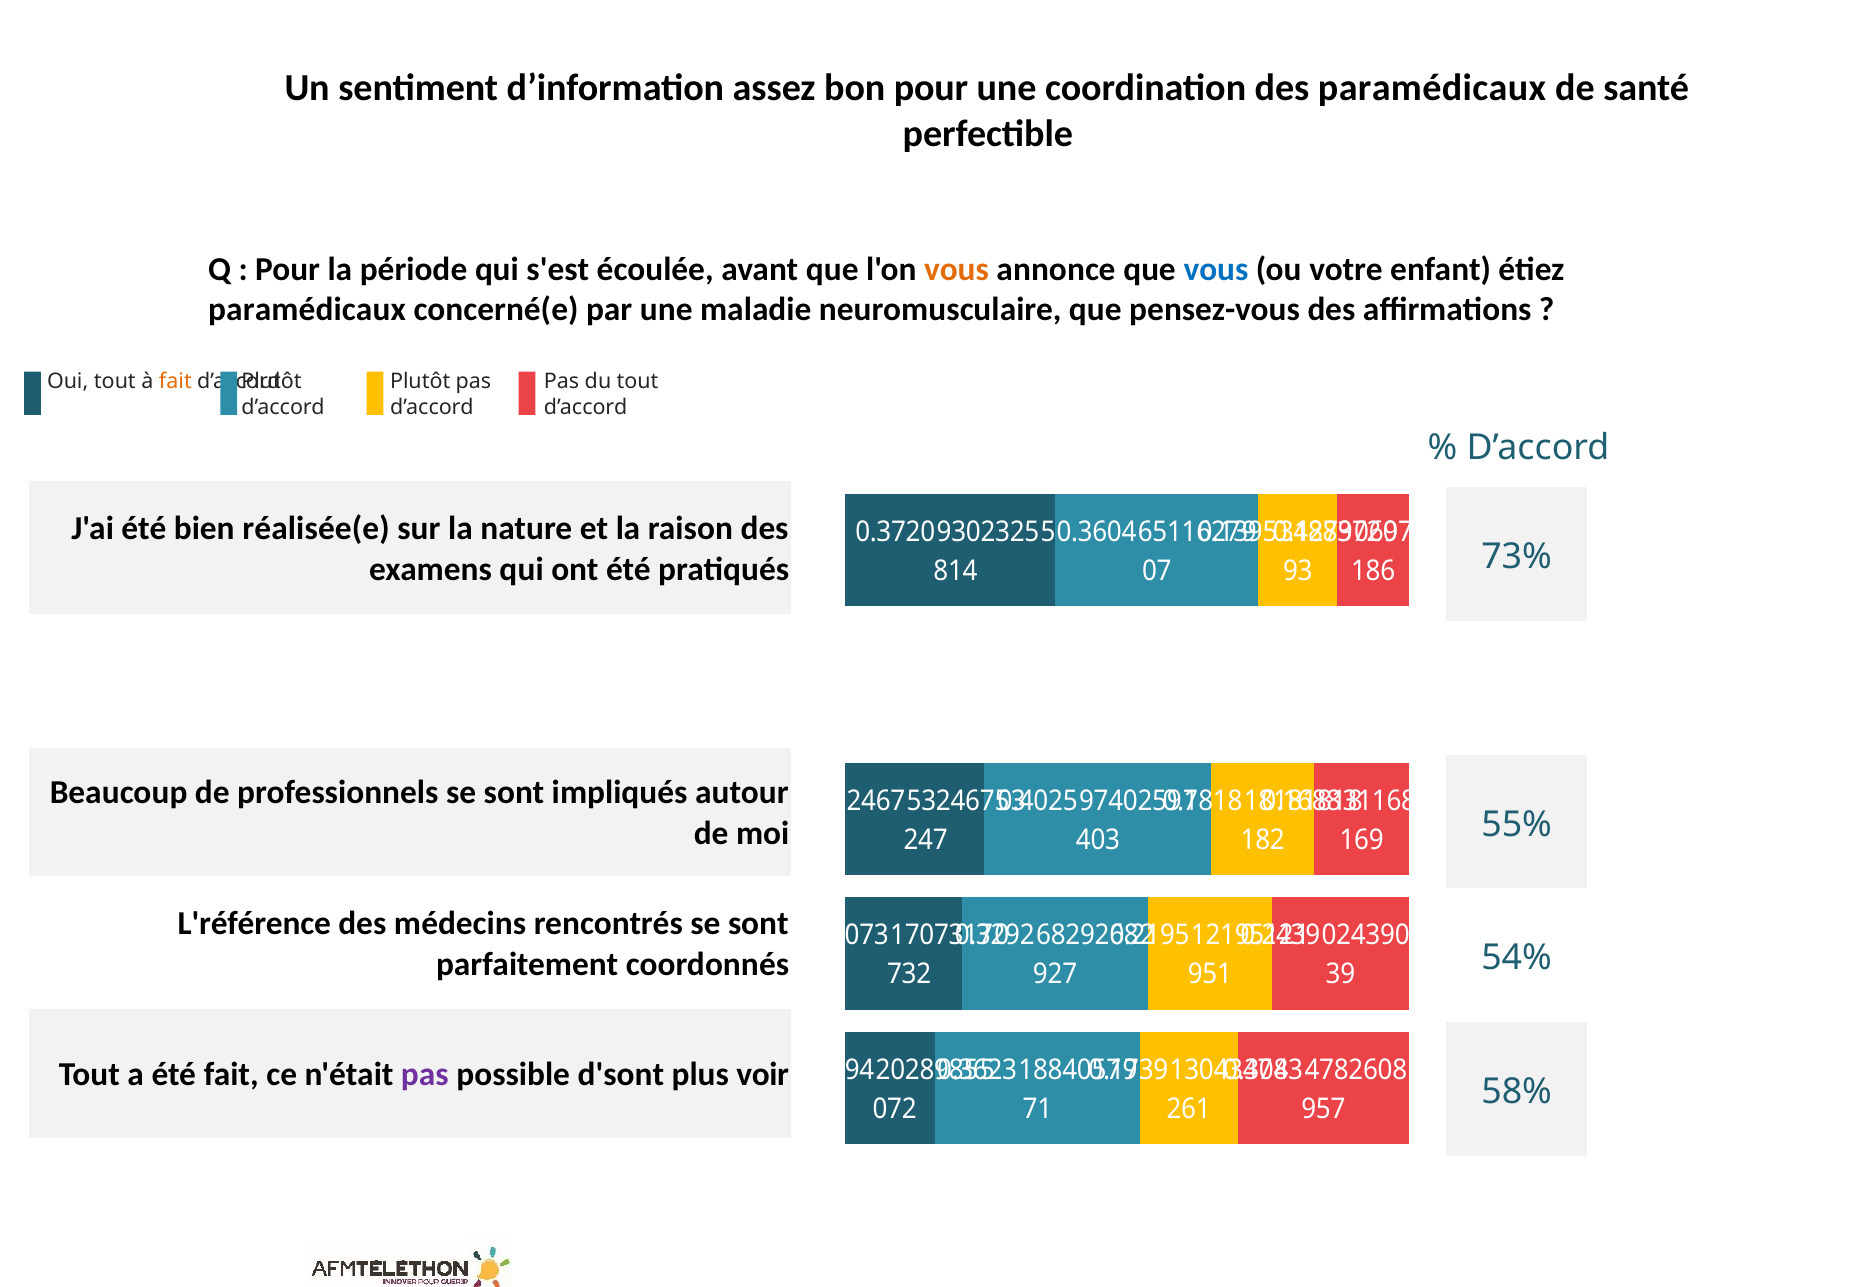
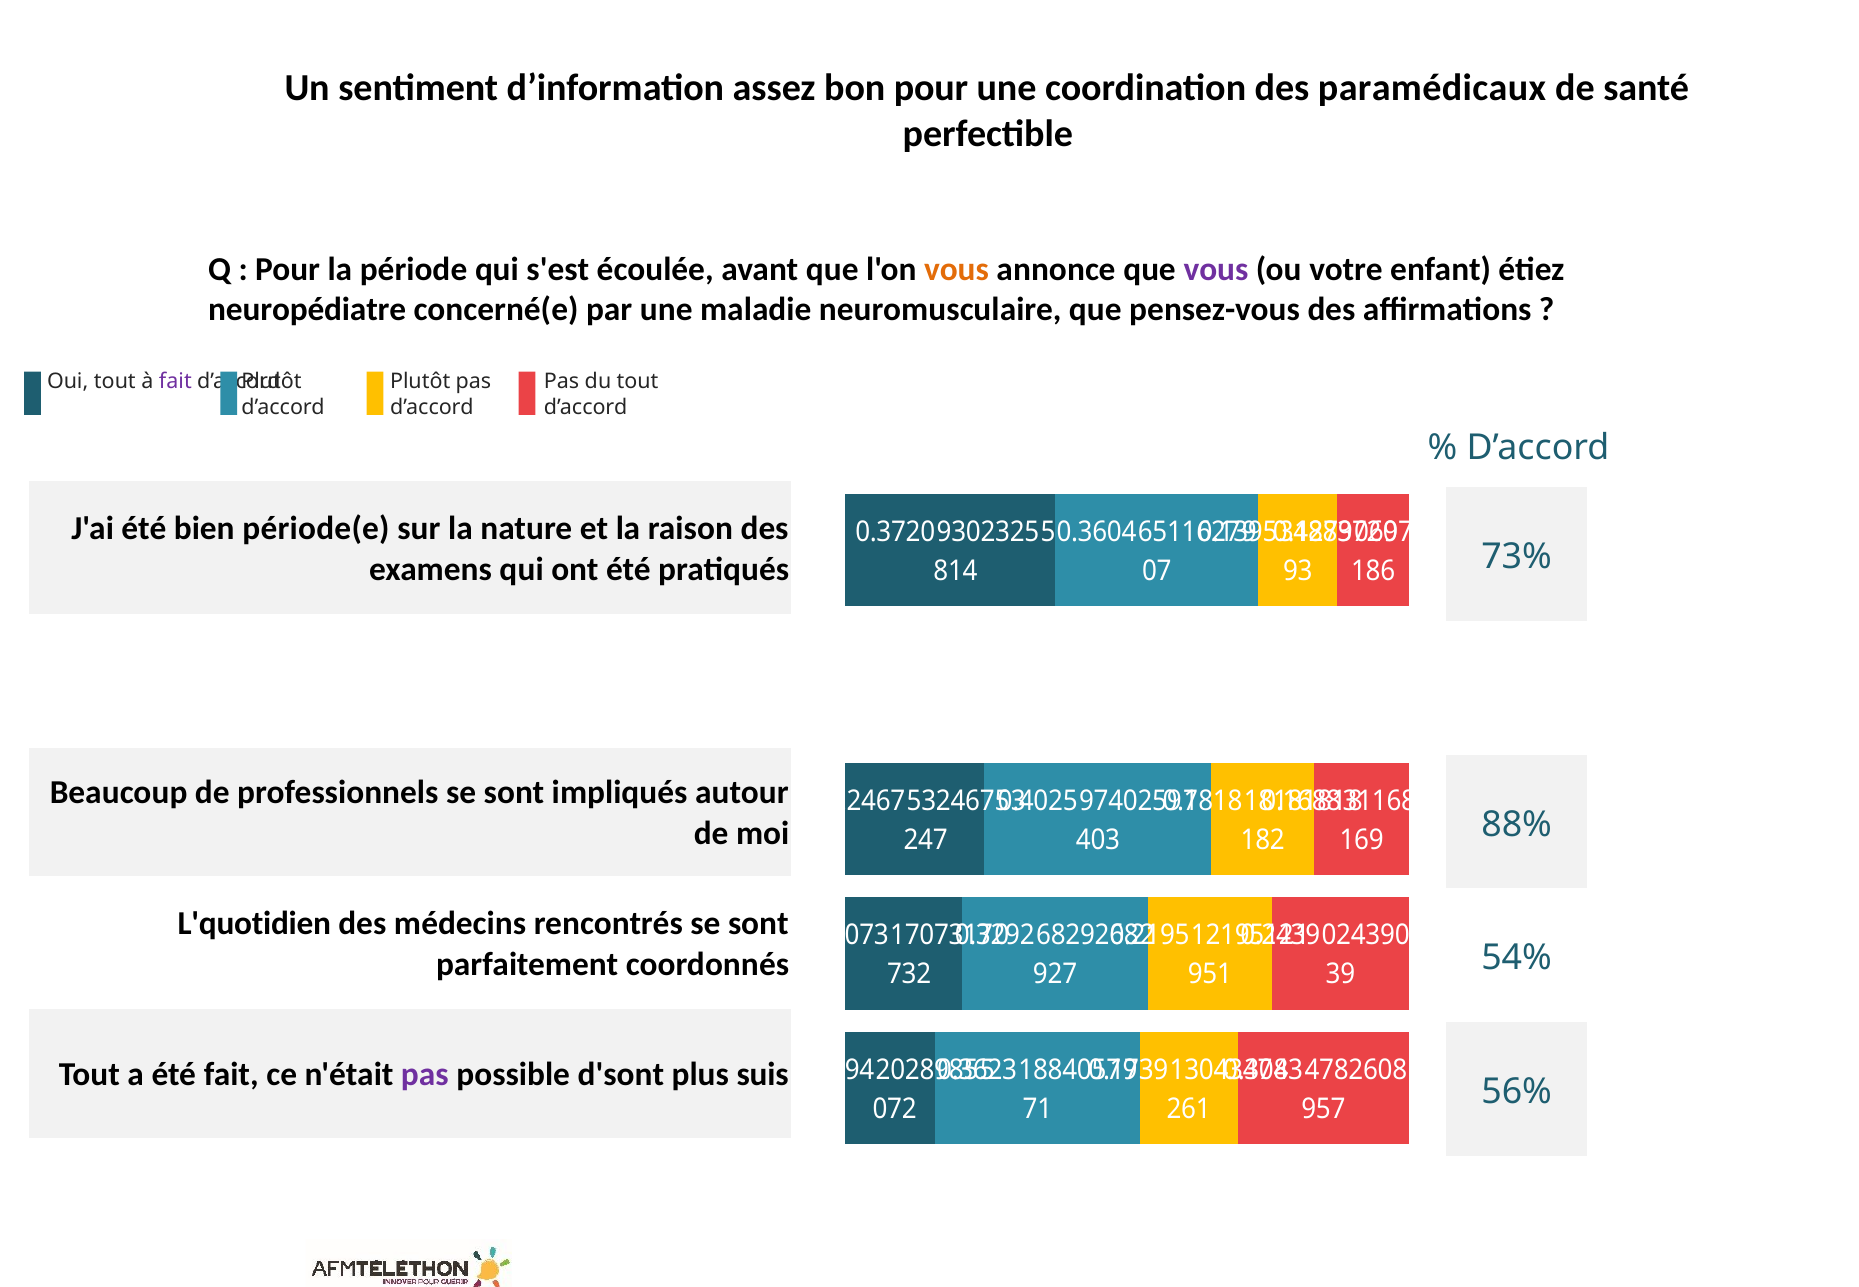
vous colour: blue -> purple (1216, 269)
paramédicaux: paramédicaux -> neuropédiatre (307, 309)
fait colour: orange -> purple (175, 382)
réalisée(e: réalisée(e -> période(e (316, 529)
55%: 55% -> 88% (1517, 824)
L'référence: L'référence -> L'quotidien (254, 924)
voir: voir -> suis (763, 1075)
58%: 58% -> 56% (1517, 1092)
